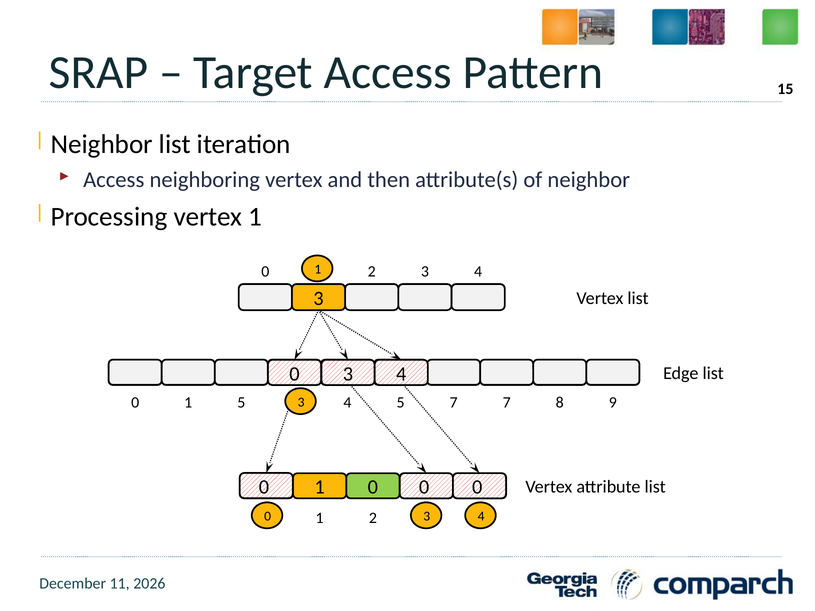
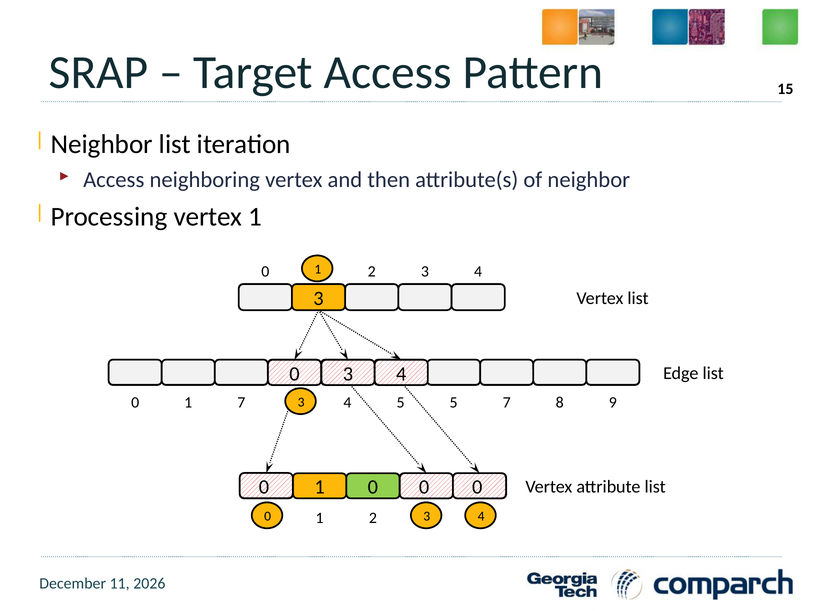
1 5: 5 -> 7 (241, 403)
5 7: 7 -> 5 (454, 403)
